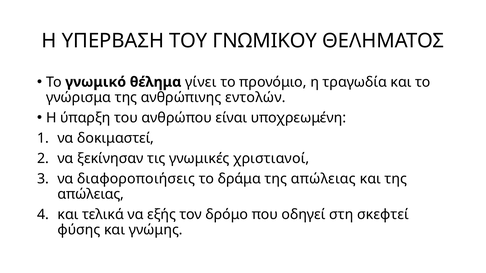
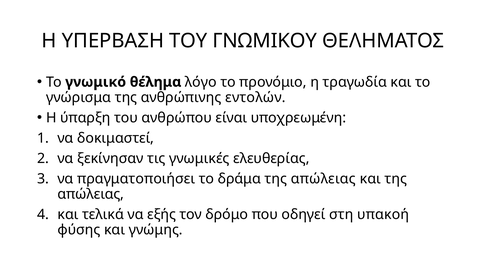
γίνει: γίνει -> λόγο (201, 82)
χριστιανοί: χριστιανοί -> ελευθερίας (271, 159)
διαφοροποιήσεις: διαφοροποιήσεις -> πραγματοποιήσει (136, 179)
σκεφτεί: σκεφτεί -> υπακοή (383, 215)
